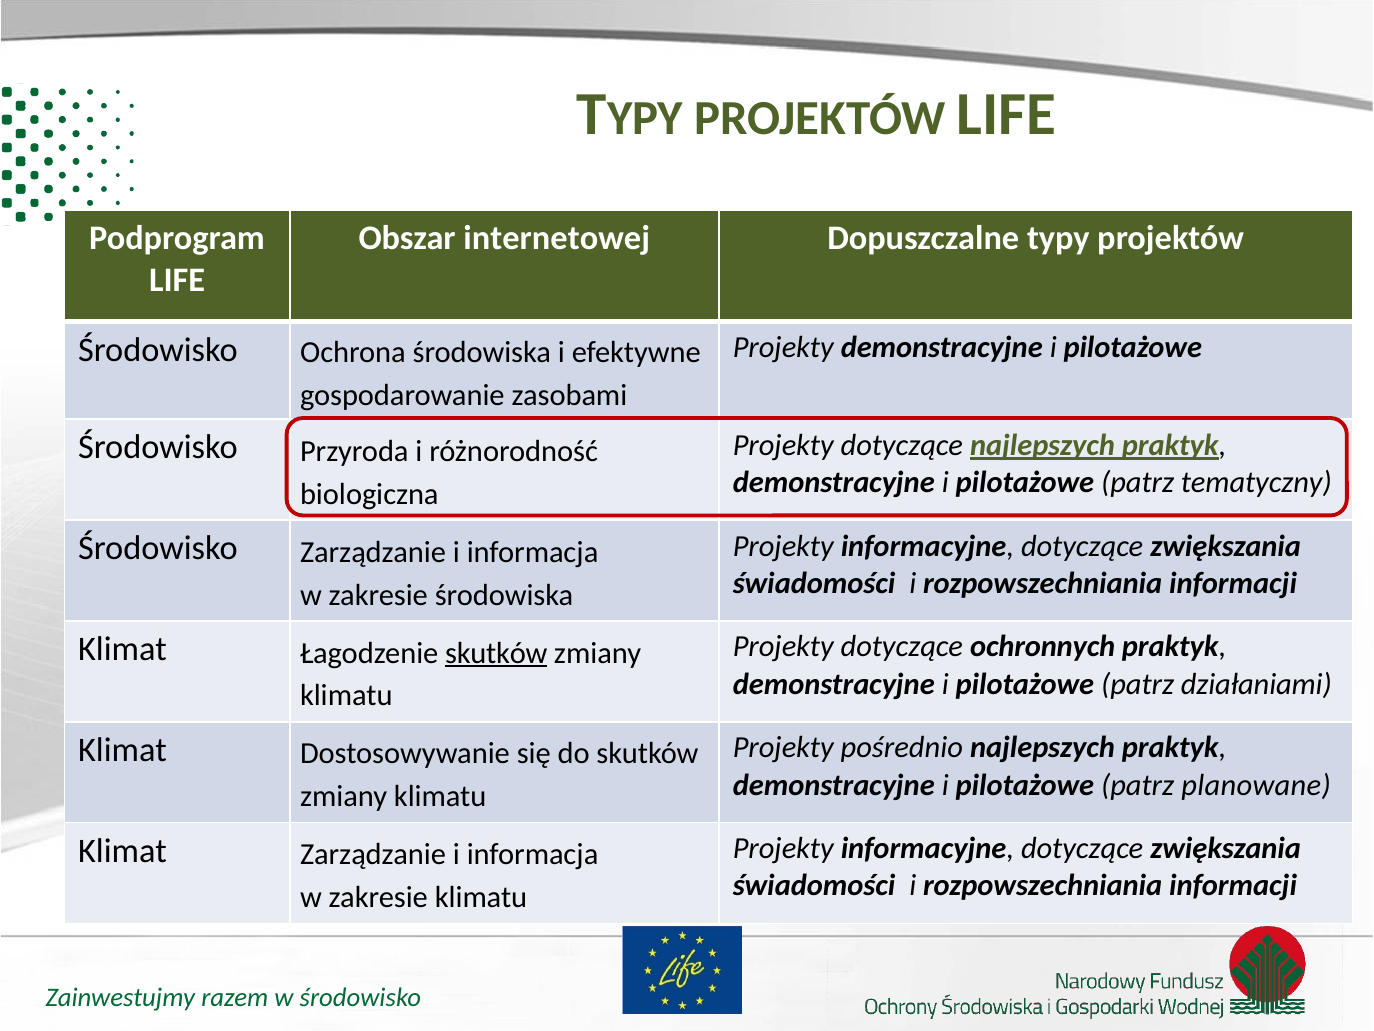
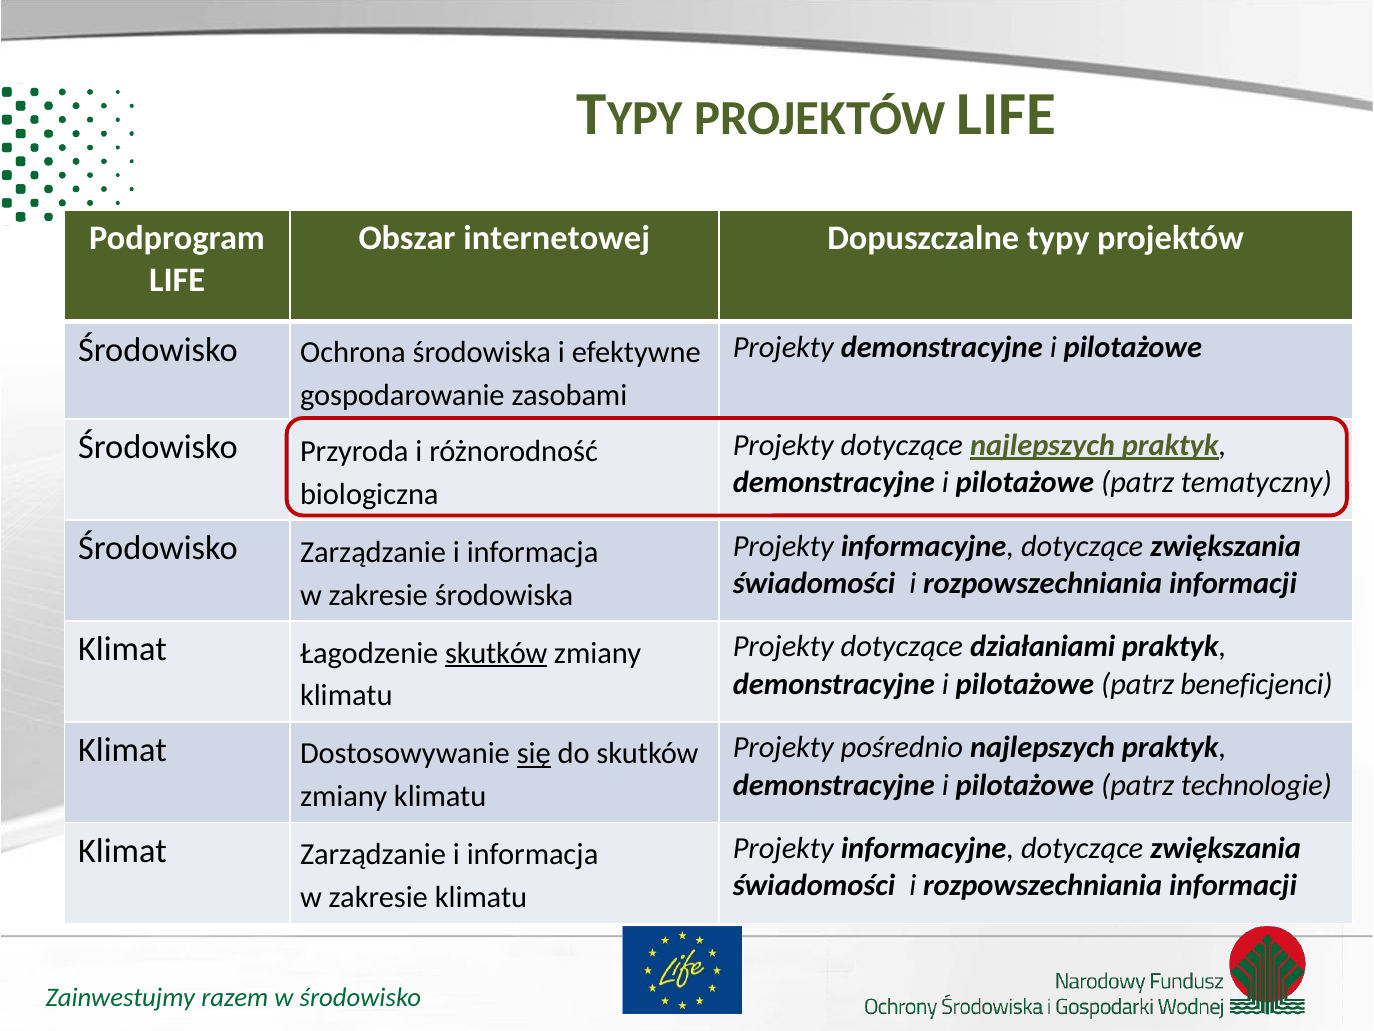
ochronnych: ochronnych -> działaniami (1043, 646)
działaniami: działaniami -> beneficjenci (1256, 684)
się underline: none -> present (534, 753)
planowane: planowane -> technologie (1256, 785)
